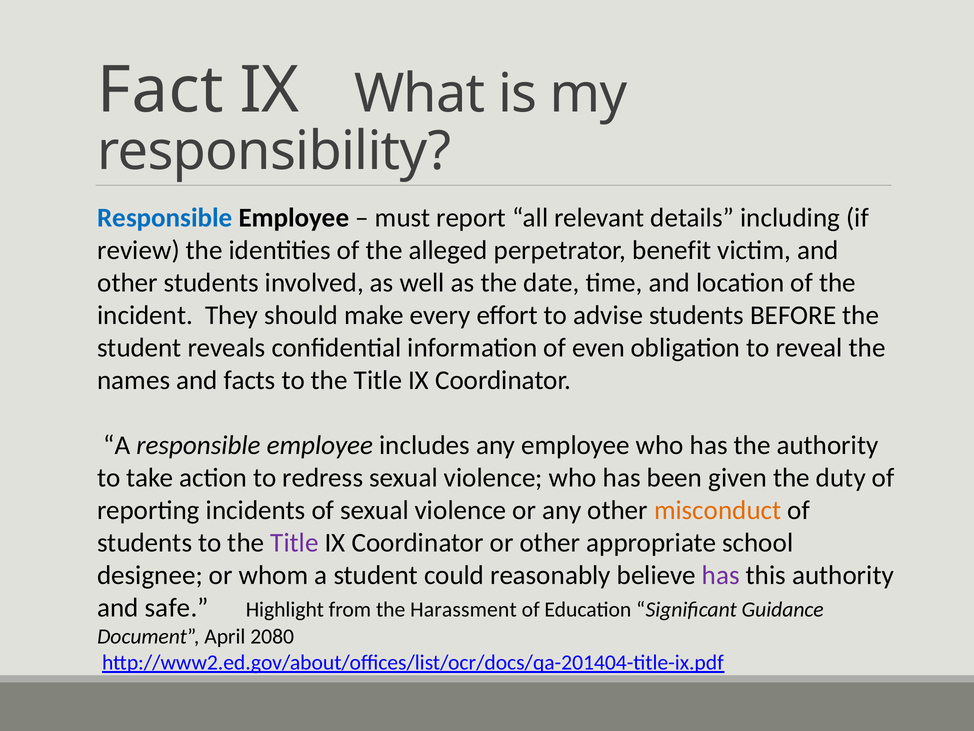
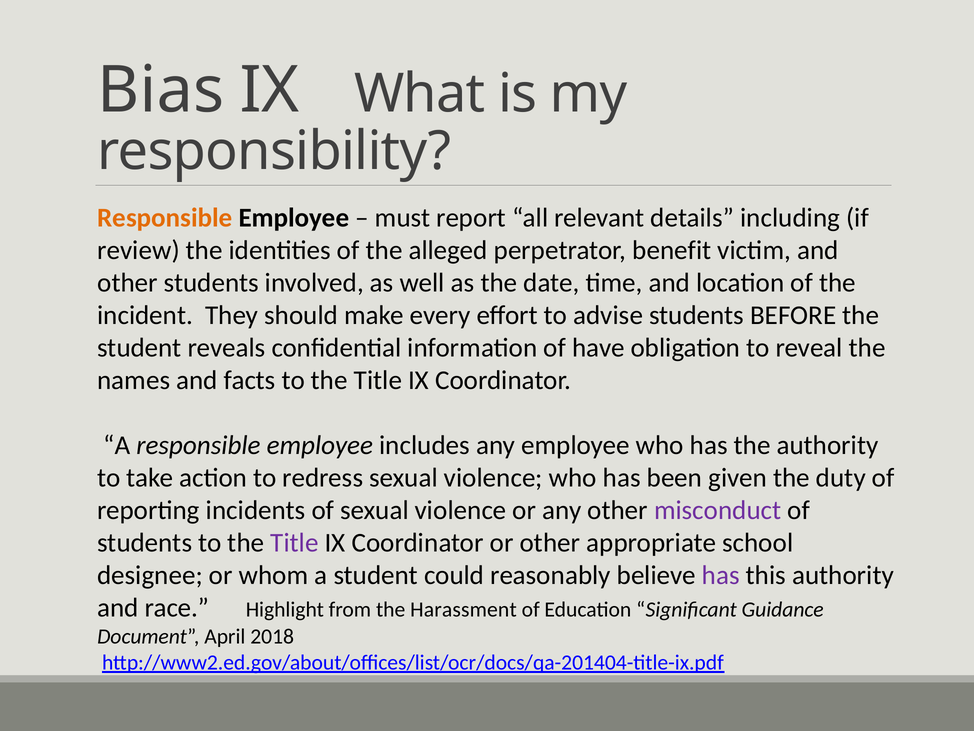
Fact: Fact -> Bias (161, 90)
Responsible colour: blue -> orange (165, 218)
even: even -> have (598, 348)
misconduct colour: orange -> purple (718, 510)
safe: safe -> race (177, 607)
2080: 2080 -> 2018 (272, 636)
